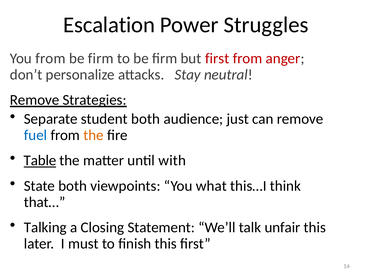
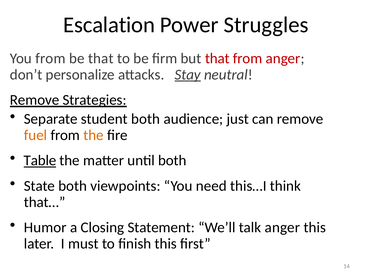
firm: firm -> that (101, 58)
but first: first -> that (217, 58)
Stay underline: none -> present (188, 75)
fuel colour: blue -> orange (36, 135)
until with: with -> both (172, 161)
what: what -> need (211, 186)
Talking: Talking -> Humor (45, 227)
talk unfair: unfair -> anger (282, 227)
